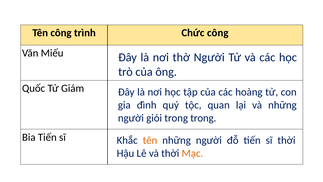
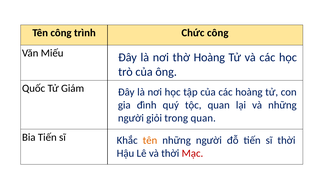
thờ Người: Người -> Hoàng (209, 57)
trong trong: trong -> quan (203, 118)
Mạc colour: orange -> red (192, 153)
